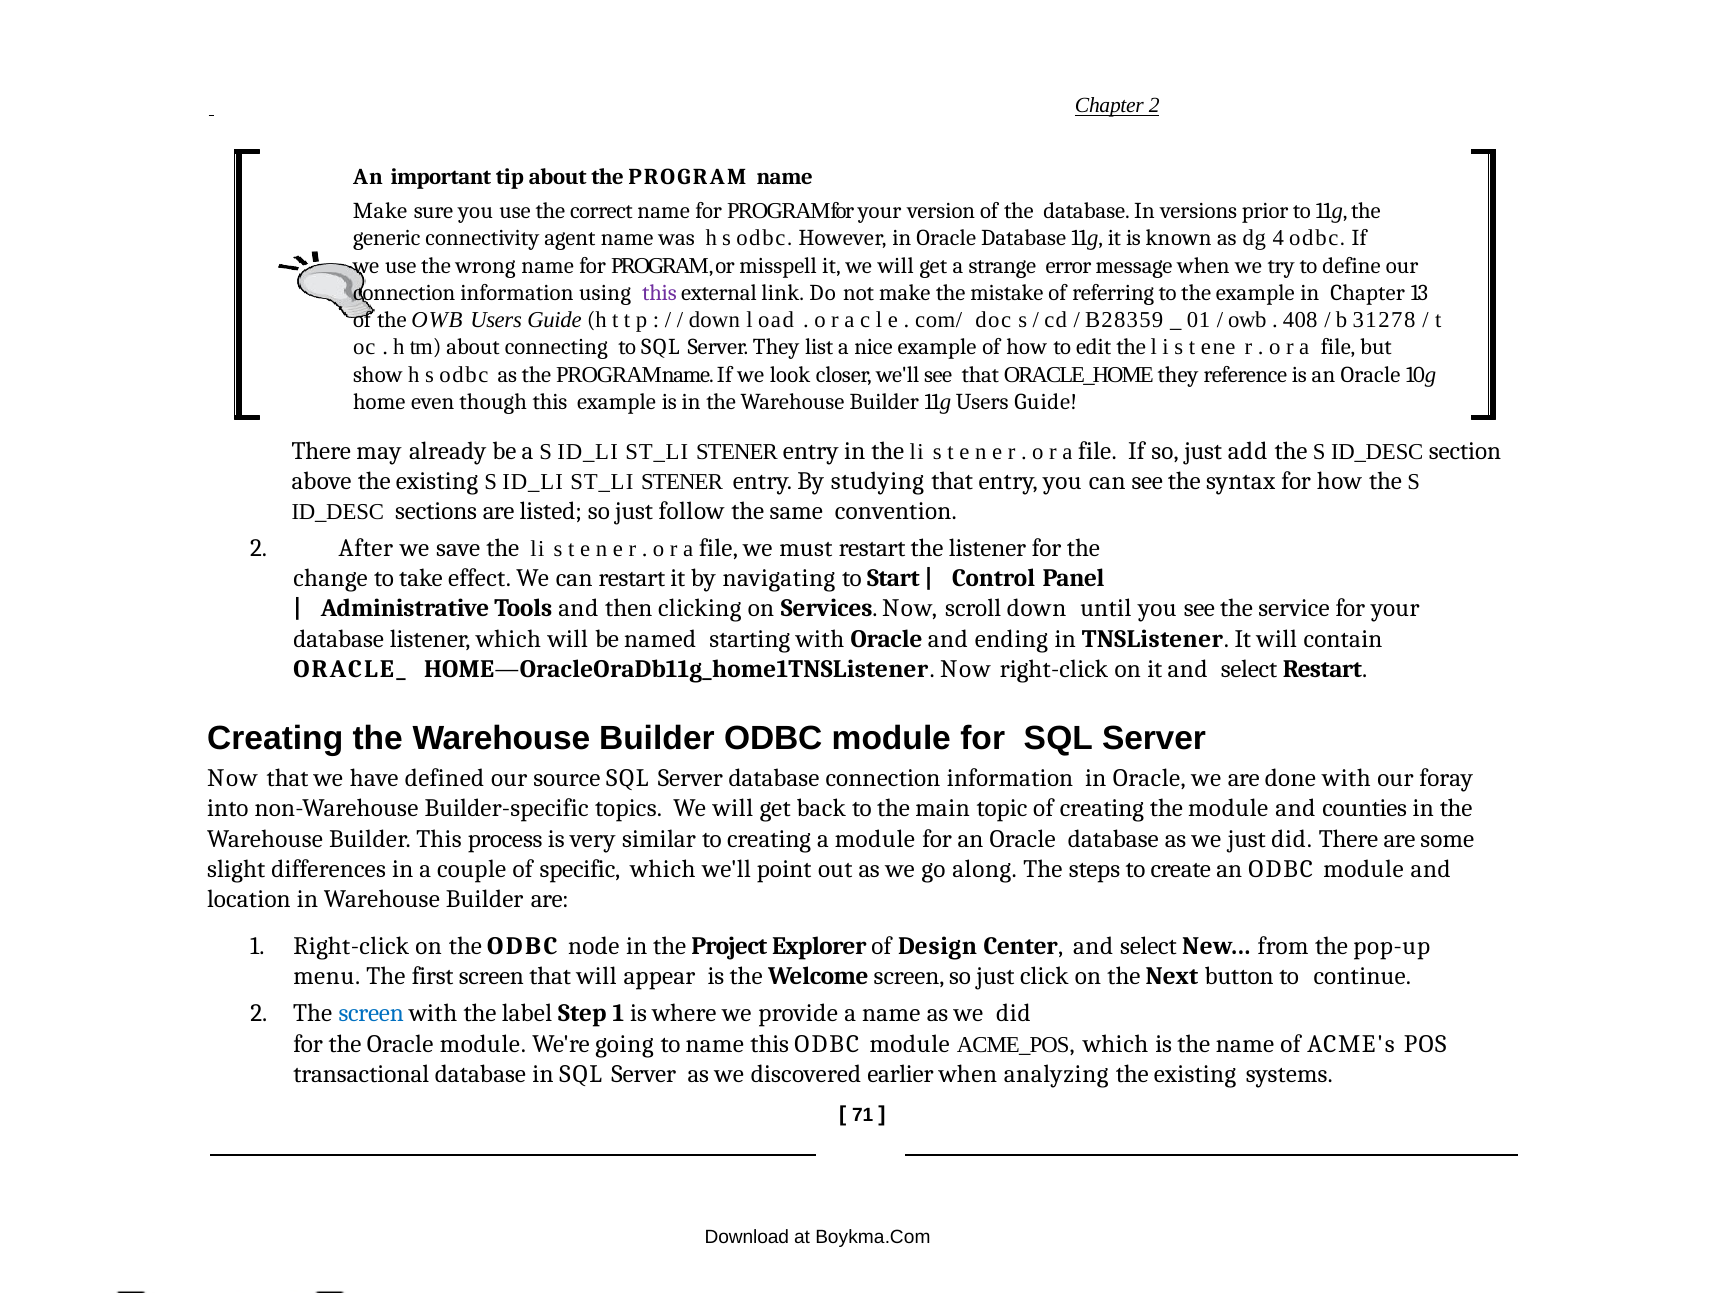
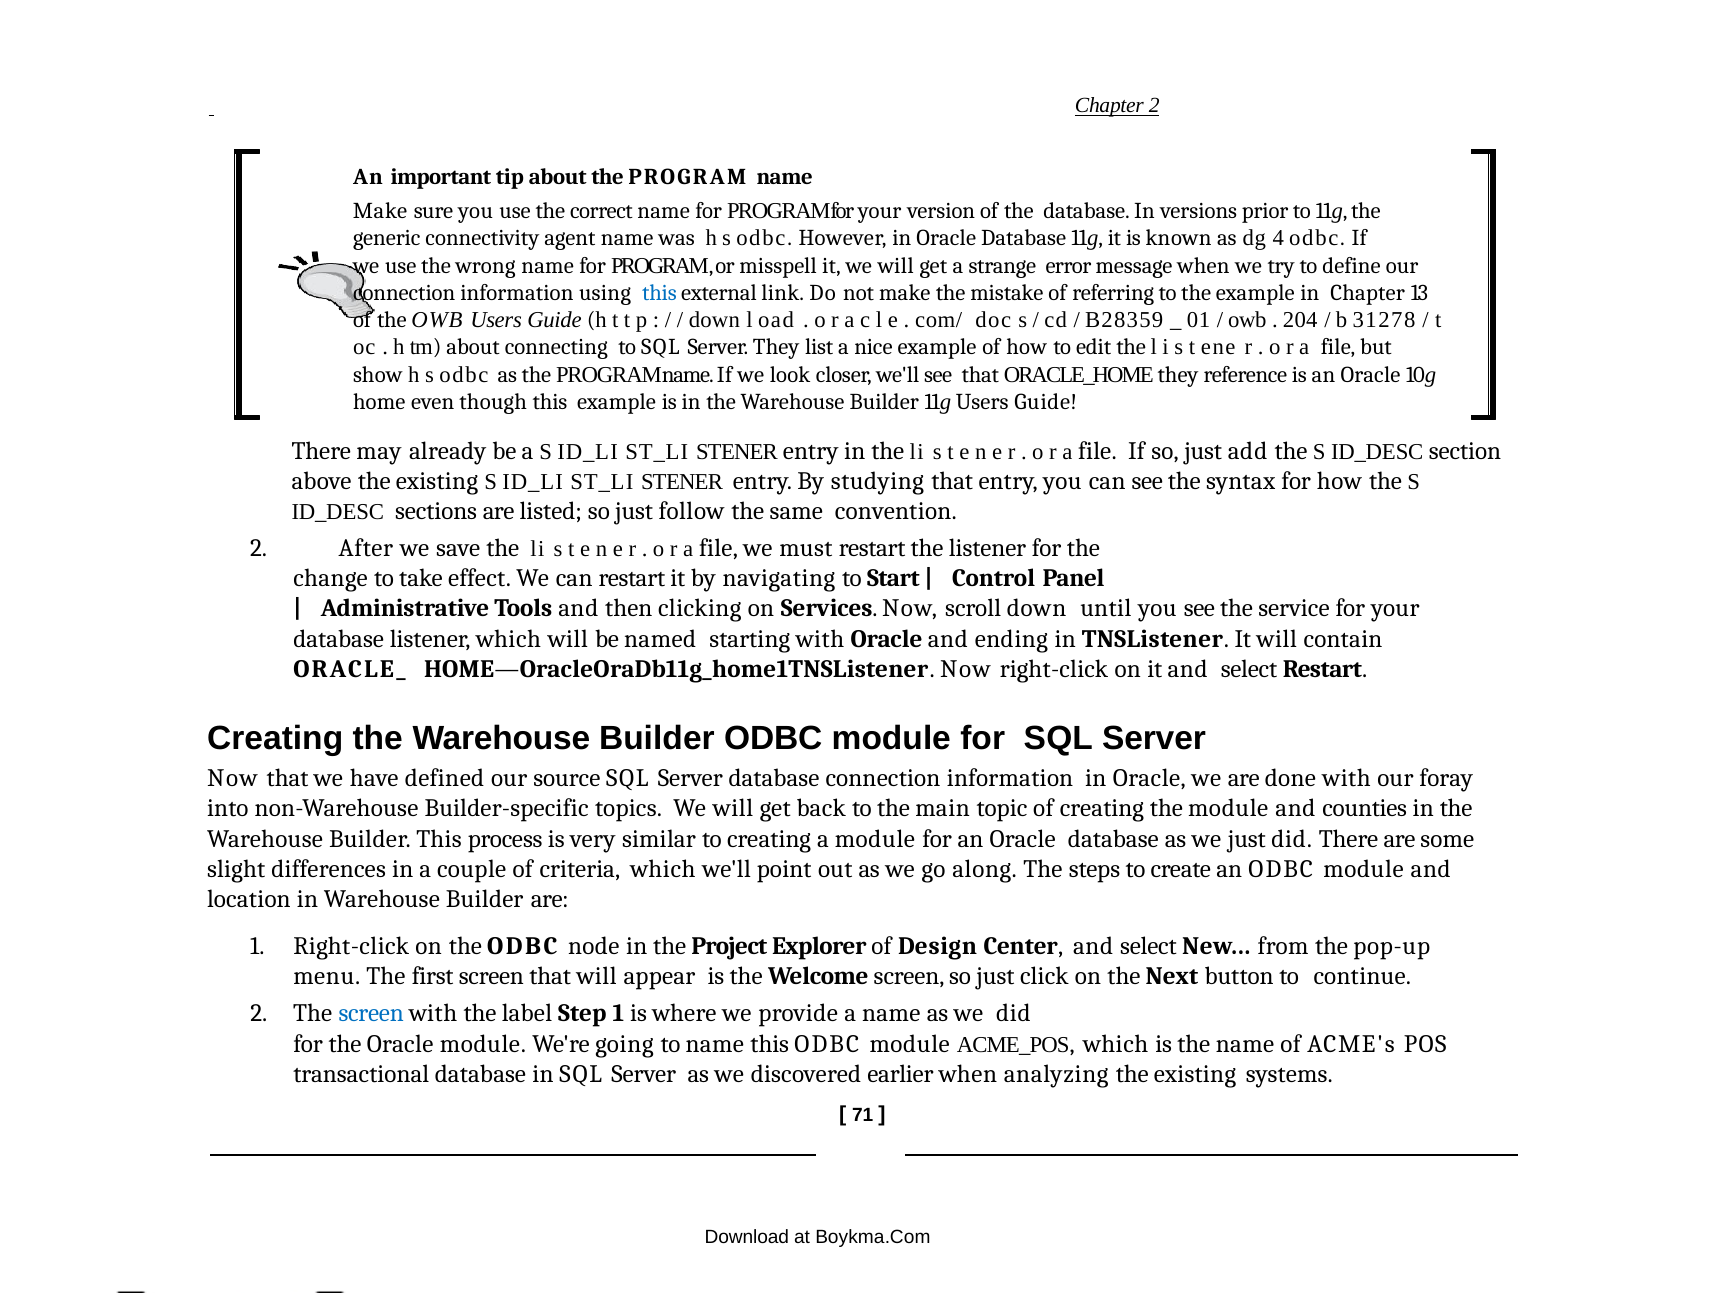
this colour: purple -> blue (659, 293)
408: 408 -> 204 (1300, 320)
specific: specific -> criteria (580, 869)
